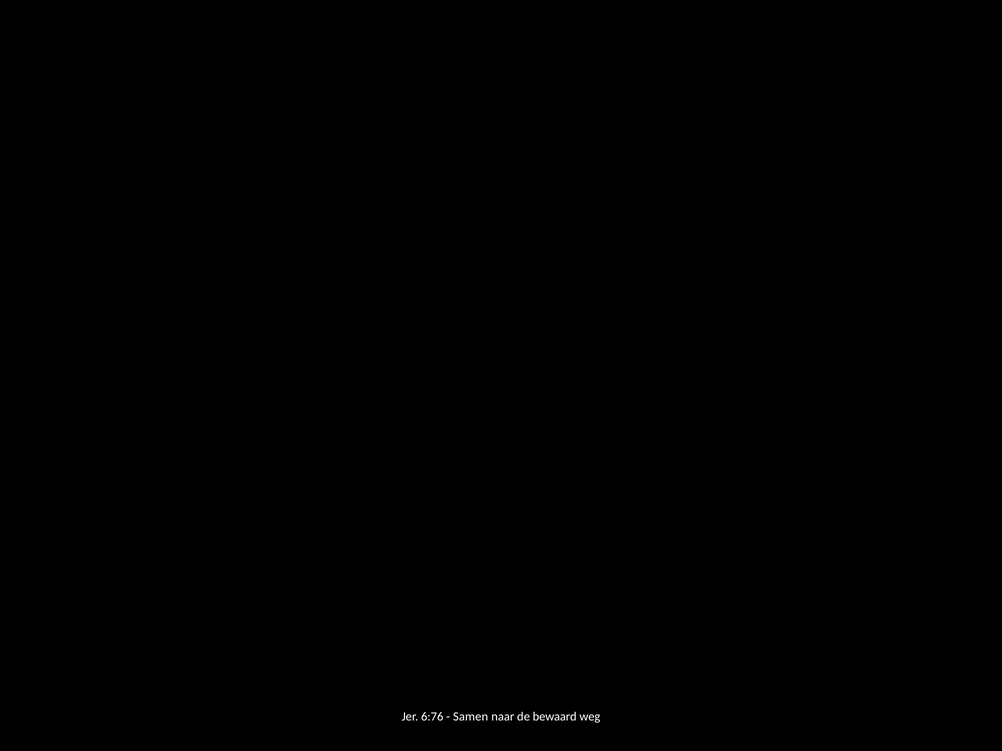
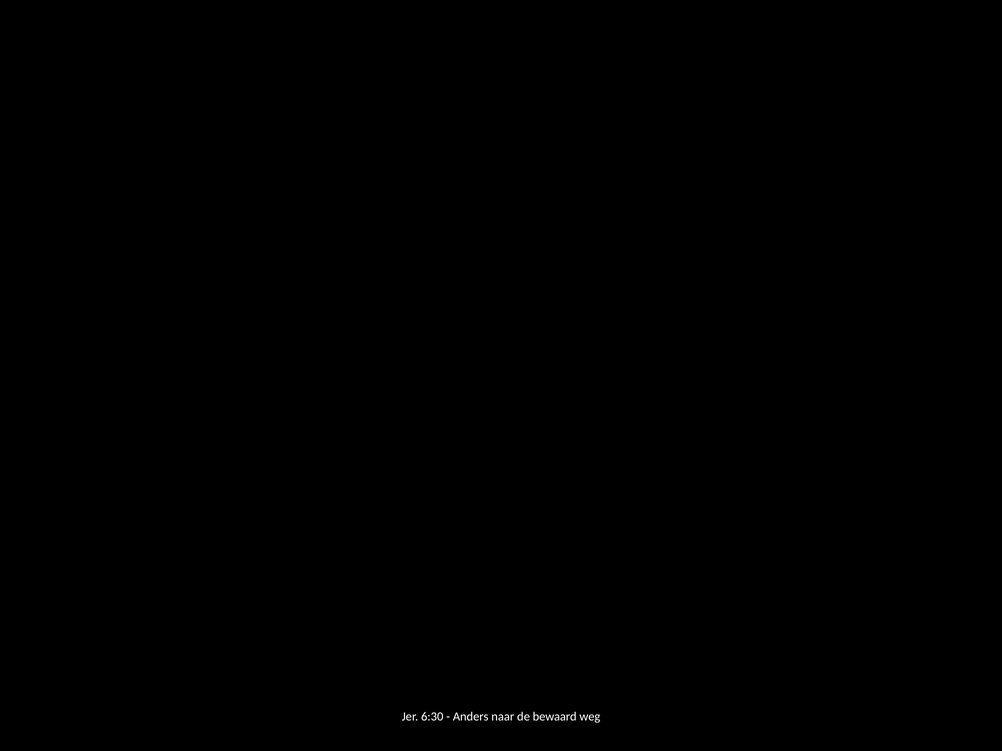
6:76: 6:76 -> 6:30 (432, 717)
Samen: Samen -> Anders (471, 717)
